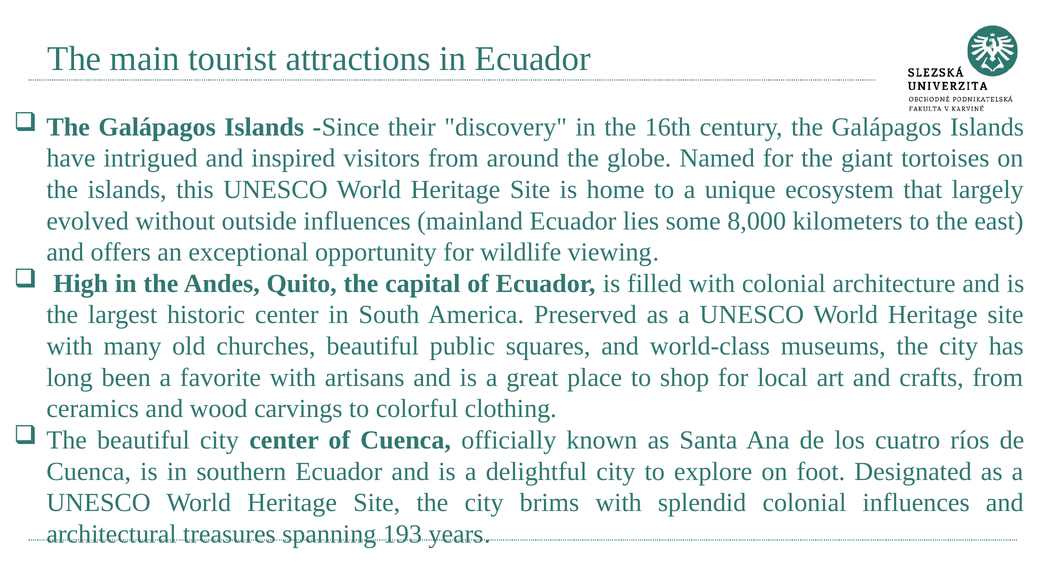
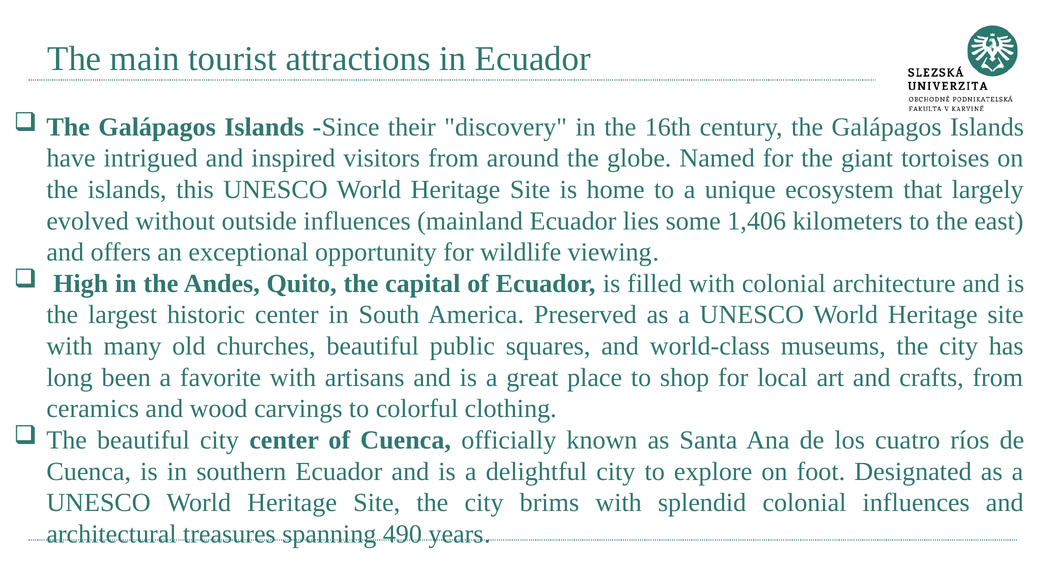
8,000: 8,000 -> 1,406 (757, 221)
193: 193 -> 490 (402, 534)
